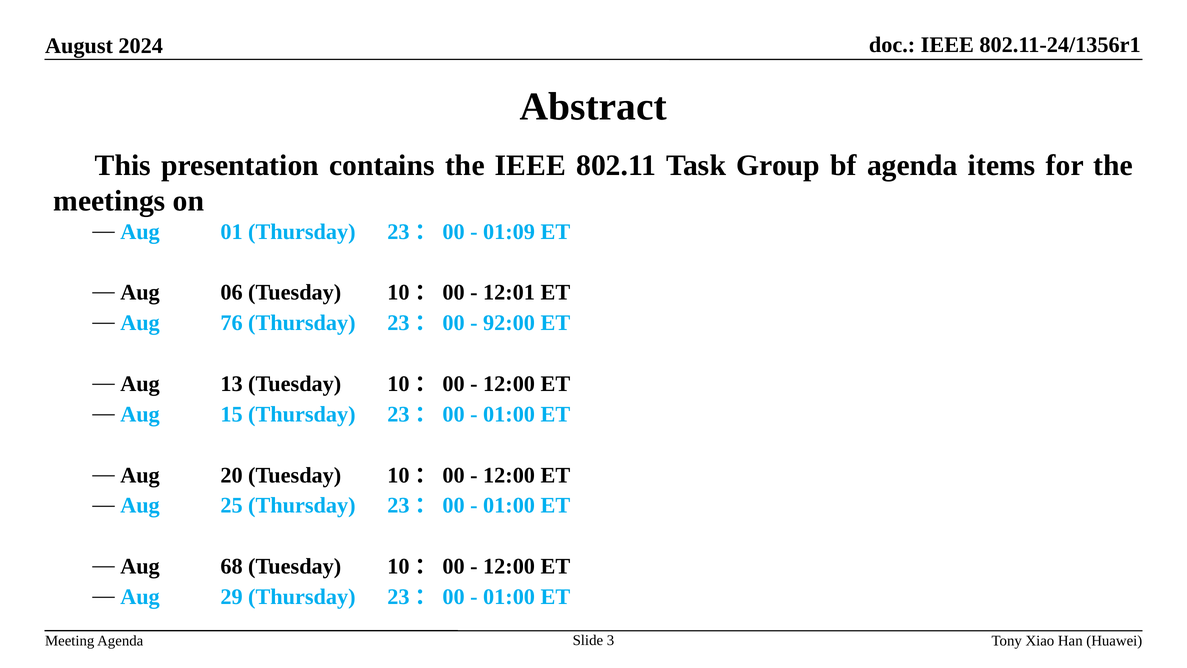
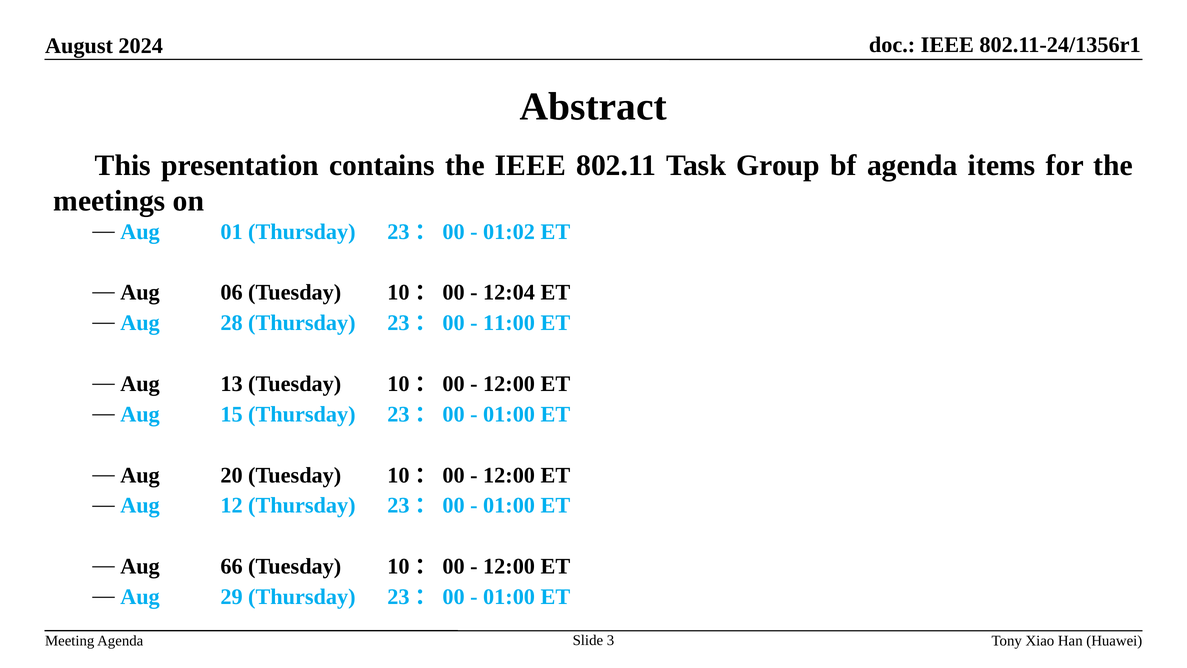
01:09: 01:09 -> 01:02 (509, 232)
12:01: 12:01 -> 12:04 (509, 292)
76: 76 -> 28 (232, 323)
92:00: 92:00 -> 11:00 (509, 323)
25: 25 -> 12 (232, 505)
68: 68 -> 66 (232, 566)
